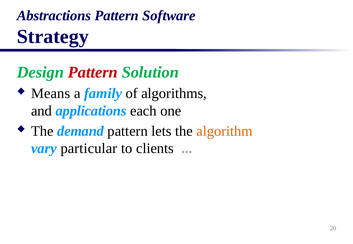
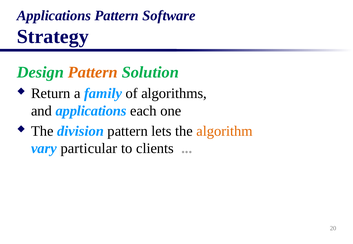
Abstractions: Abstractions -> Applications (54, 16)
Pattern colour: red -> orange (93, 72)
Means: Means -> Return (51, 94)
demand: demand -> division (81, 131)
